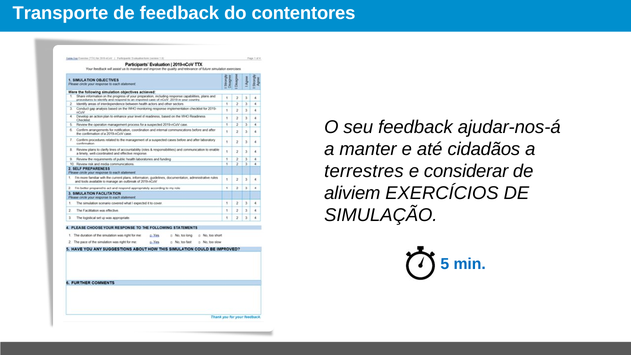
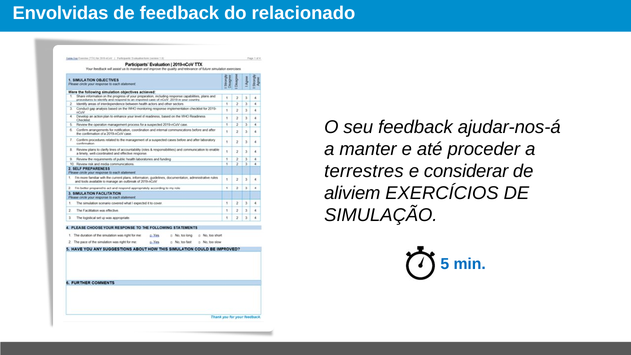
Transporte: Transporte -> Envolvidas (60, 13)
contentores: contentores -> relacionado (303, 13)
cidadãos: cidadãos -> proceder (484, 149)
